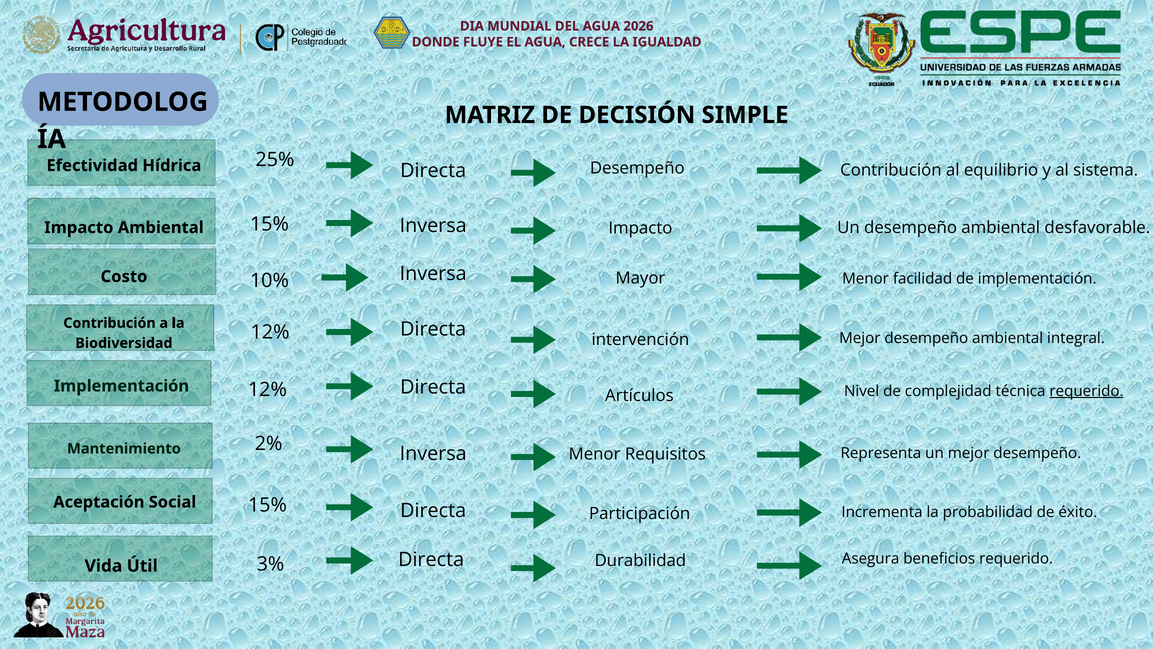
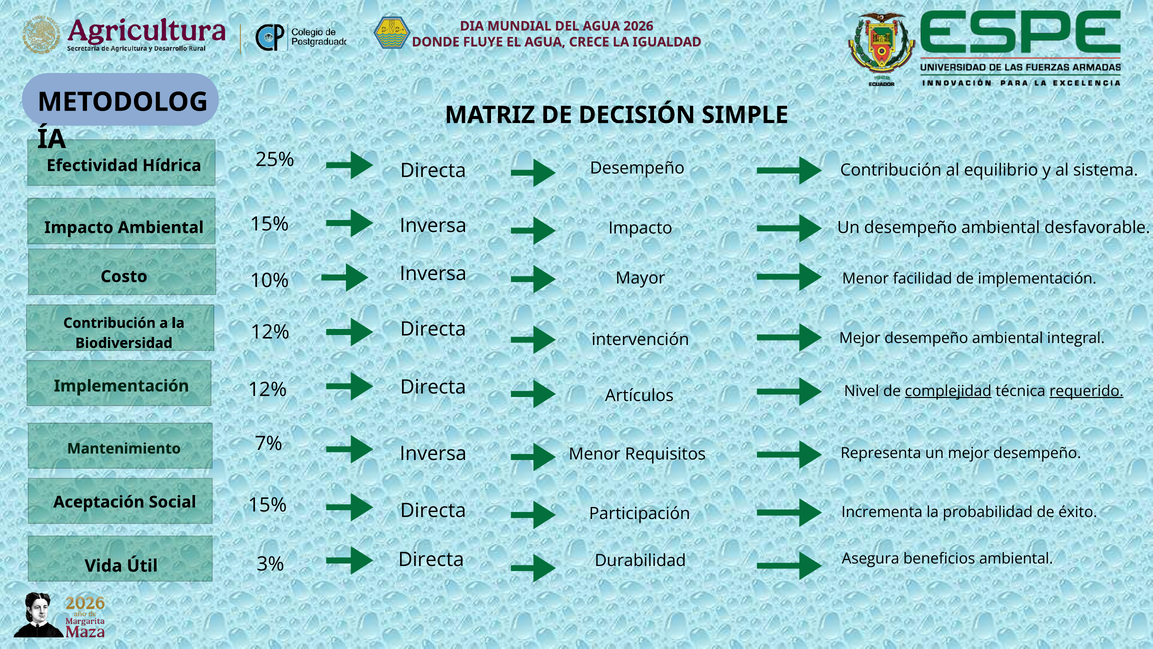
complejidad underline: none -> present (948, 391)
2%: 2% -> 7% (269, 443)
beneficios requerido: requerido -> ambiental (1016, 558)
